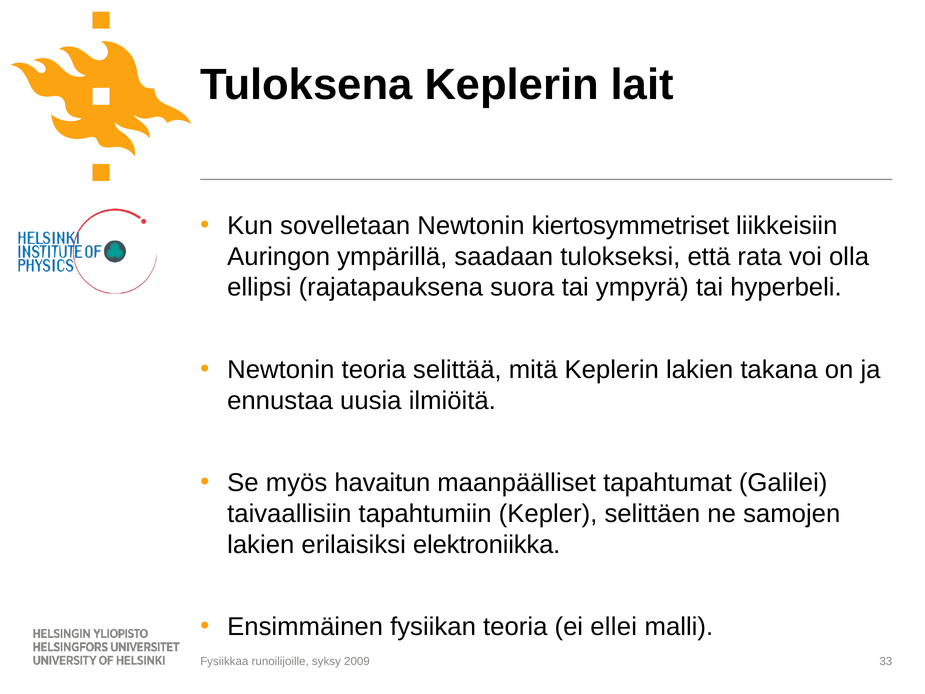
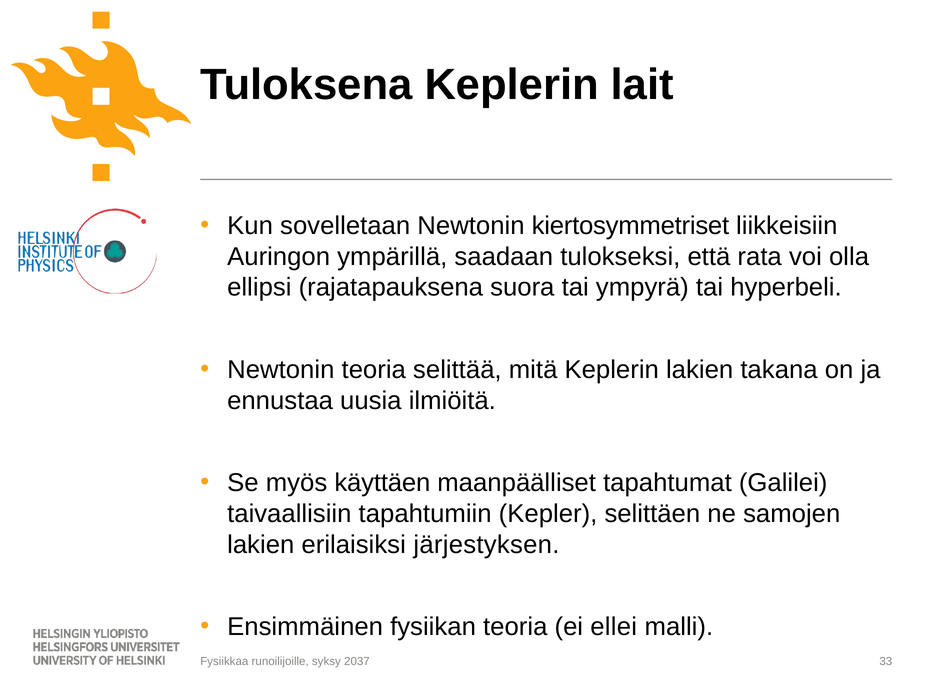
havaitun: havaitun -> käyttäen (382, 483)
elektroniikka: elektroniikka -> järjestyksen (486, 544)
2009: 2009 -> 2037 (357, 661)
